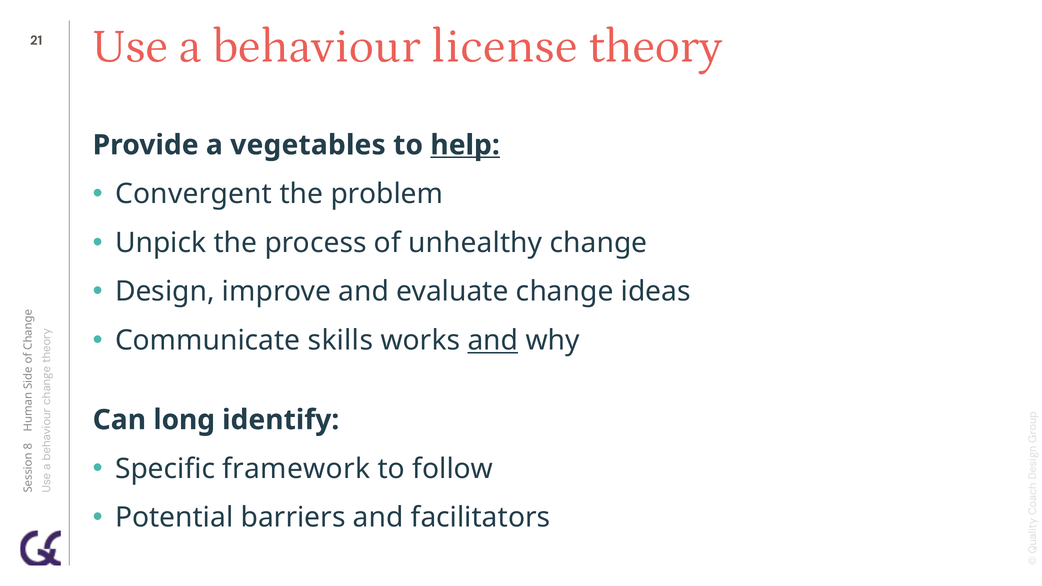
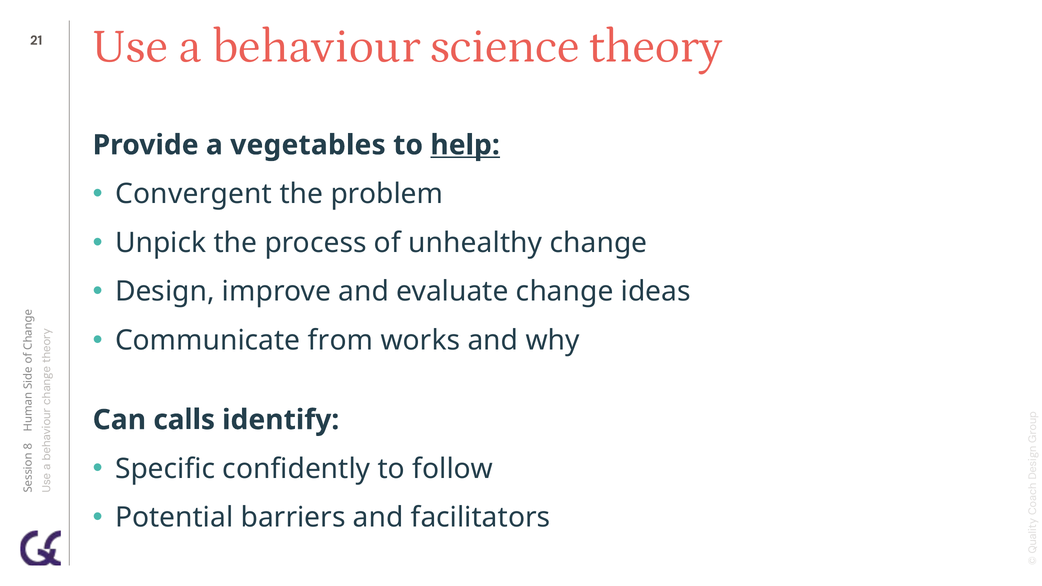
license: license -> science (505, 46)
skills: skills -> from (340, 341)
and underline: present -> none (493, 341)
long: long -> calls (184, 420)
framework: framework -> confidently (296, 469)
